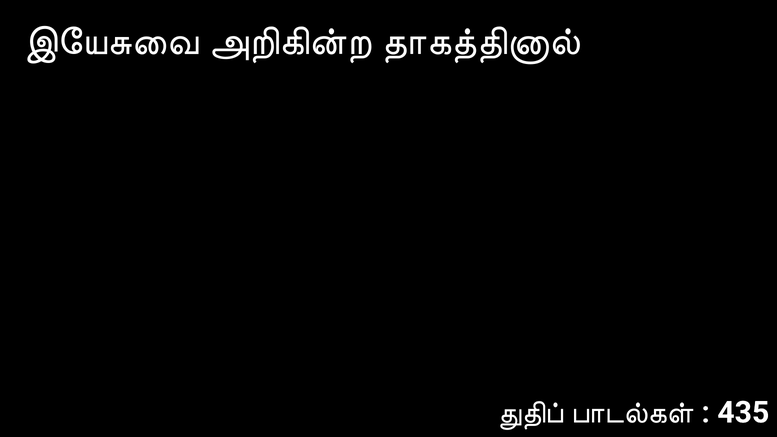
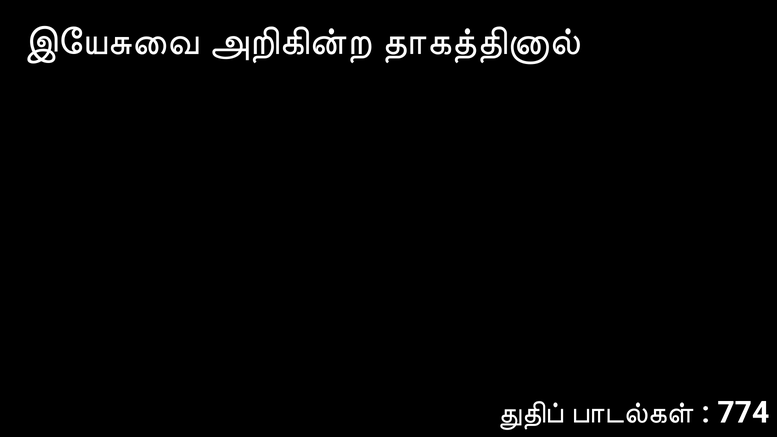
435: 435 -> 774 (743, 413)
